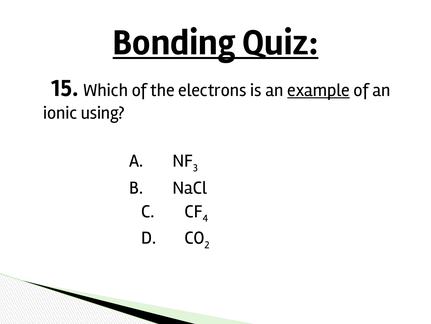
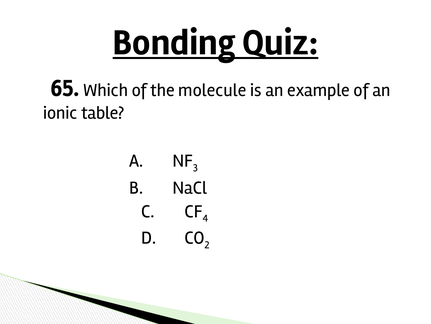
15: 15 -> 65 (65, 88)
electrons: electrons -> molecule (212, 90)
example underline: present -> none (319, 90)
using: using -> table (103, 113)
